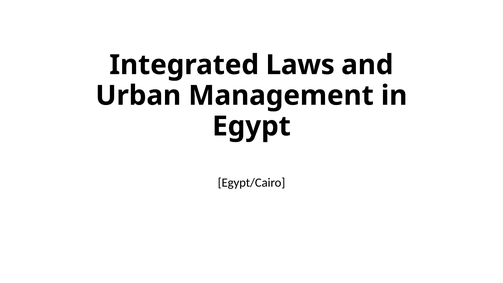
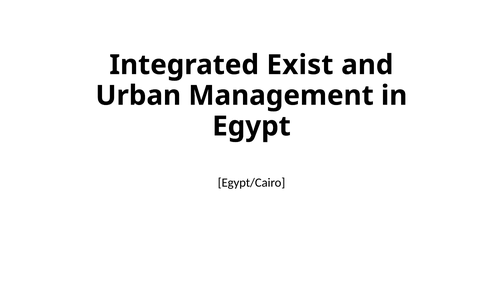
Laws: Laws -> Exist (300, 65)
